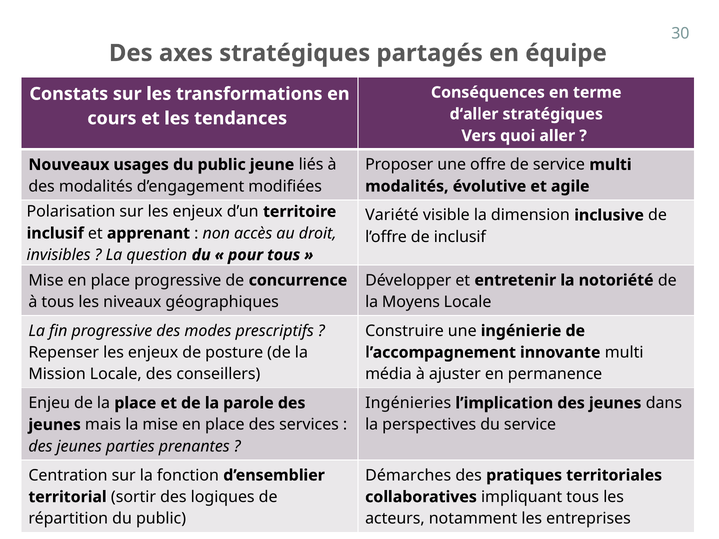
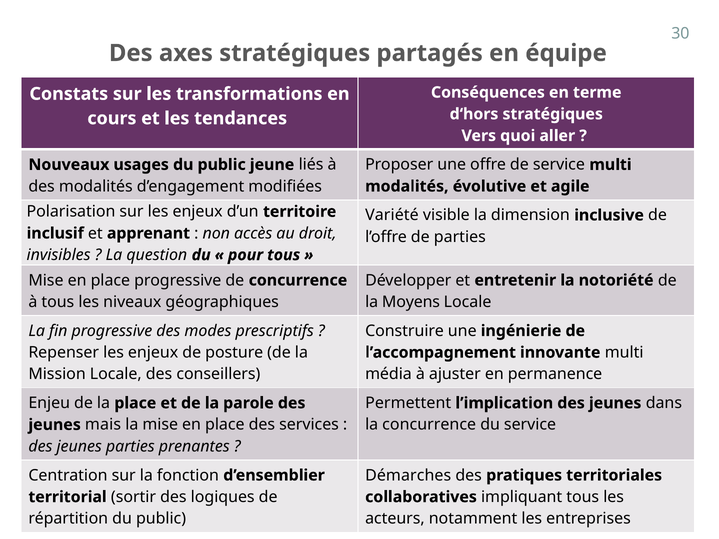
d‘aller: d‘aller -> d‘hors (474, 114)
de inclusif: inclusif -> parties (460, 237)
Ingénieries: Ingénieries -> Permettent (408, 403)
la perspectives: perspectives -> concurrence (429, 425)
